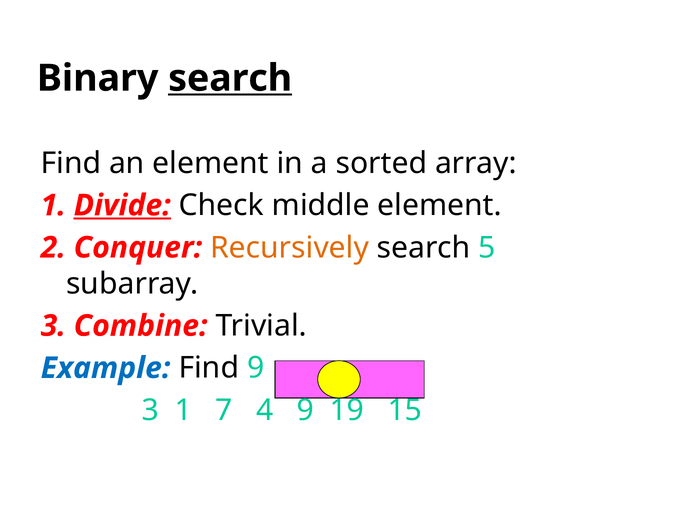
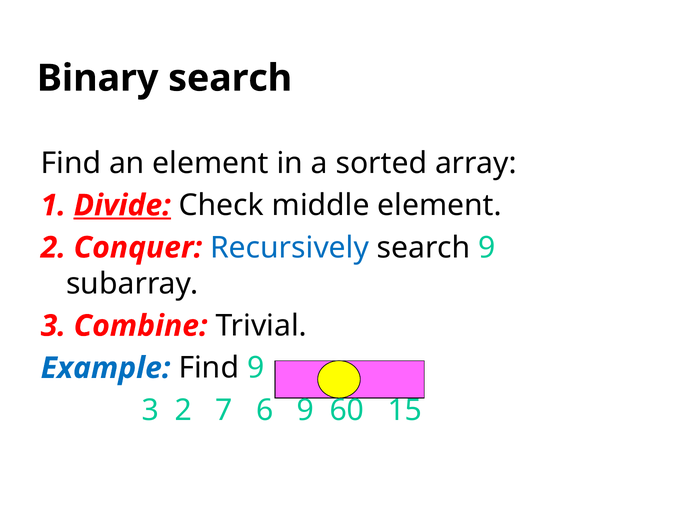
search underline: present -> none (230, 78)
Recursively colour: orange -> blue (290, 248)
search 5: 5 -> 9 (487, 248)
3 1: 1 -> 2 (183, 411)
4: 4 -> 6 (265, 411)
19: 19 -> 60 (347, 411)
